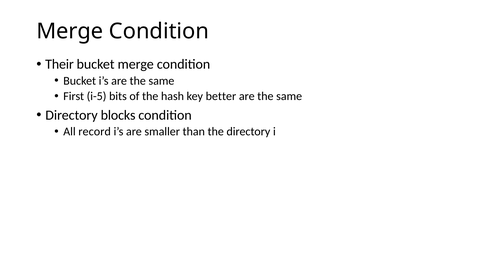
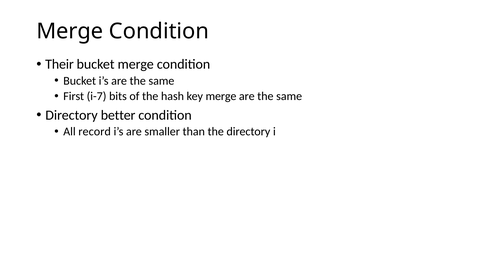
i-5: i-5 -> i-7 (97, 96)
key better: better -> merge (221, 96)
blocks: blocks -> better (118, 115)
